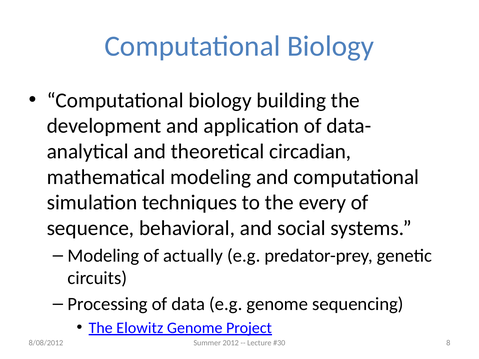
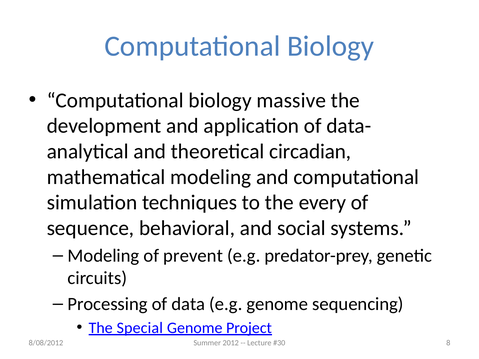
building: building -> massive (291, 100)
actually: actually -> prevent (193, 256)
Elowitz: Elowitz -> Special (140, 328)
